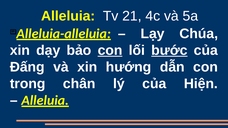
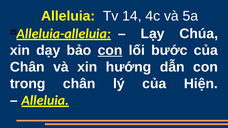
21: 21 -> 14 (132, 16)
bước underline: present -> none (169, 50)
Đấng: Đấng -> Chân (27, 67)
